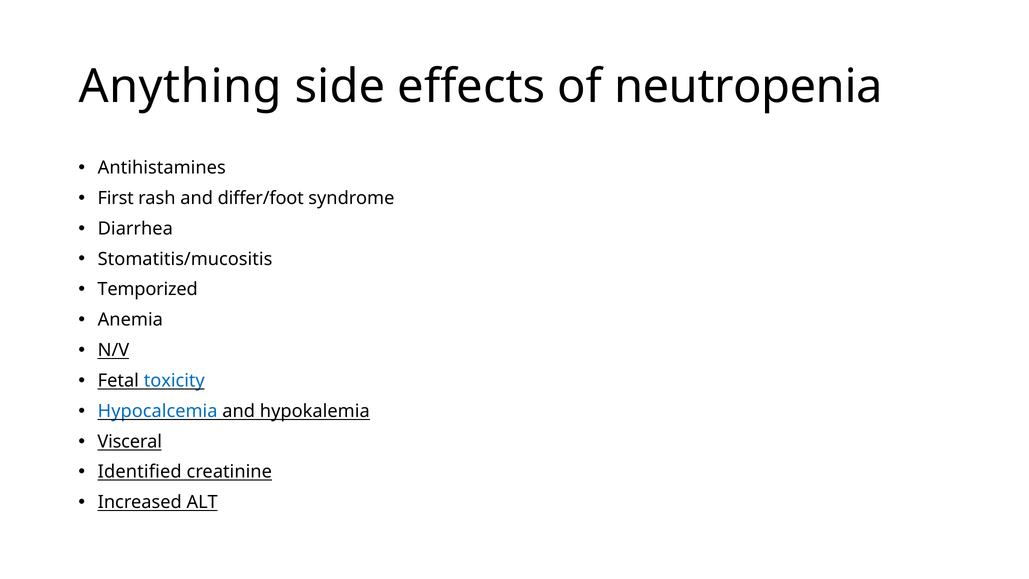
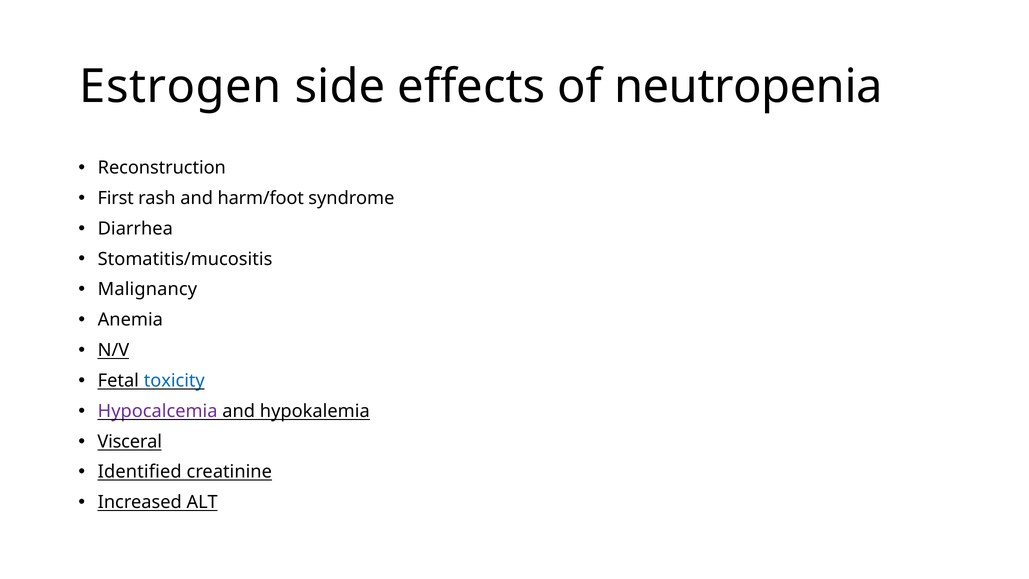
Anything: Anything -> Estrogen (180, 86)
Antihistamines: Antihistamines -> Reconstruction (162, 168)
differ/foot: differ/foot -> harm/foot (261, 198)
Temporized: Temporized -> Malignancy (147, 289)
Hypocalcemia colour: blue -> purple (158, 411)
